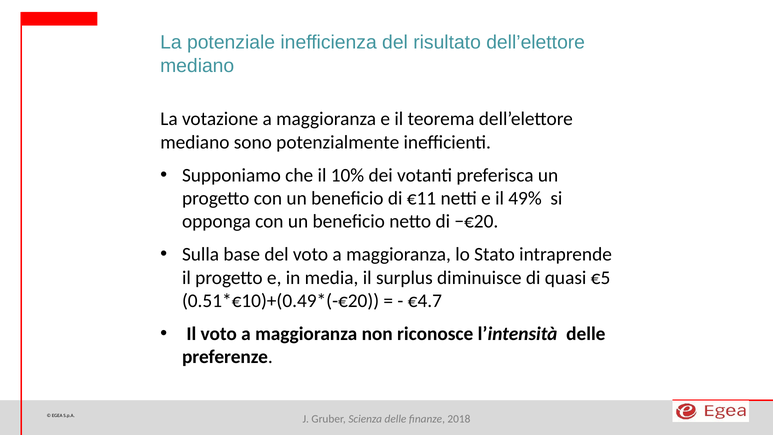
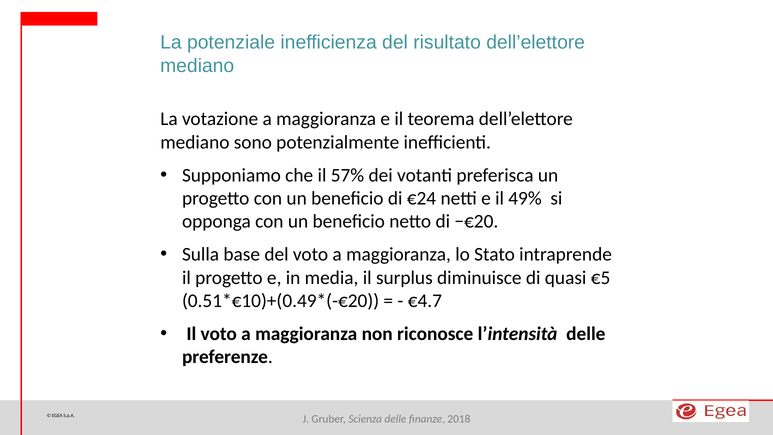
10%: 10% -> 57% (347, 175)
€11: €11 -> €24 (421, 198)
